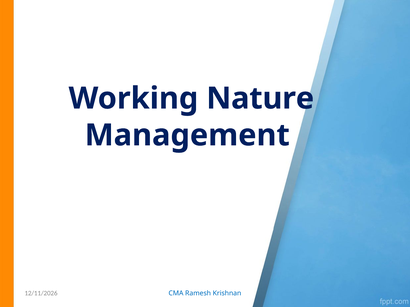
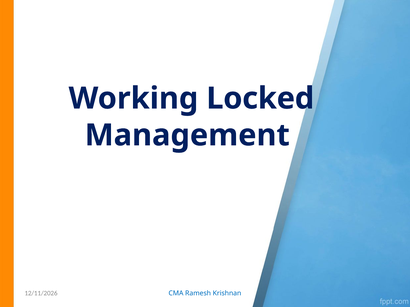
Nature: Nature -> Locked (260, 99)
